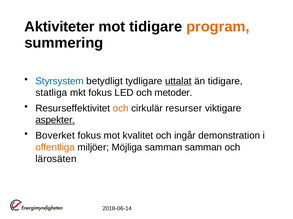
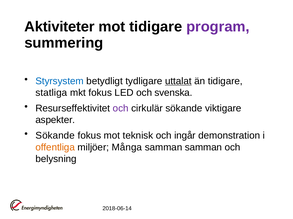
program colour: orange -> purple (218, 27)
metoder: metoder -> svenska (174, 93)
och colour: orange -> purple (121, 109)
cirkulär resurser: resurser -> sökande (184, 109)
aspekter underline: present -> none (55, 120)
Boverket: Boverket -> Sökande (55, 136)
kvalitet: kvalitet -> teknisk (138, 136)
Möjliga: Möjliga -> Många (127, 148)
lärosäten: lärosäten -> belysning (56, 159)
